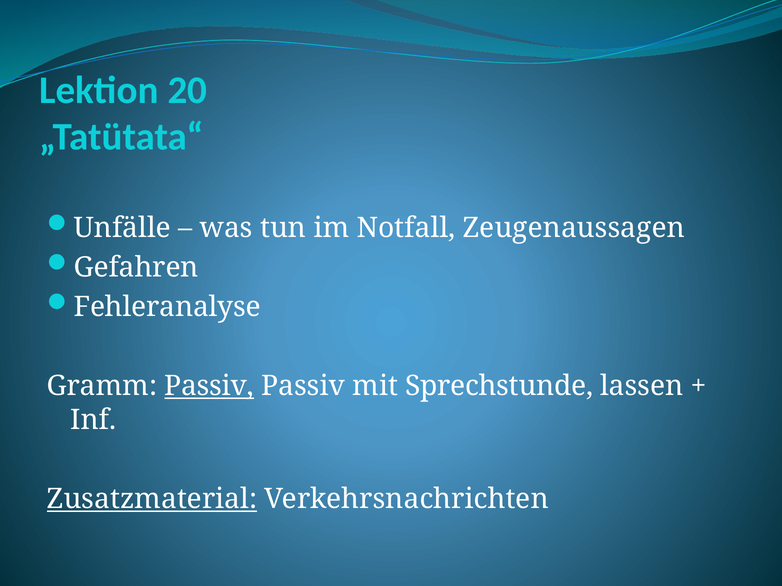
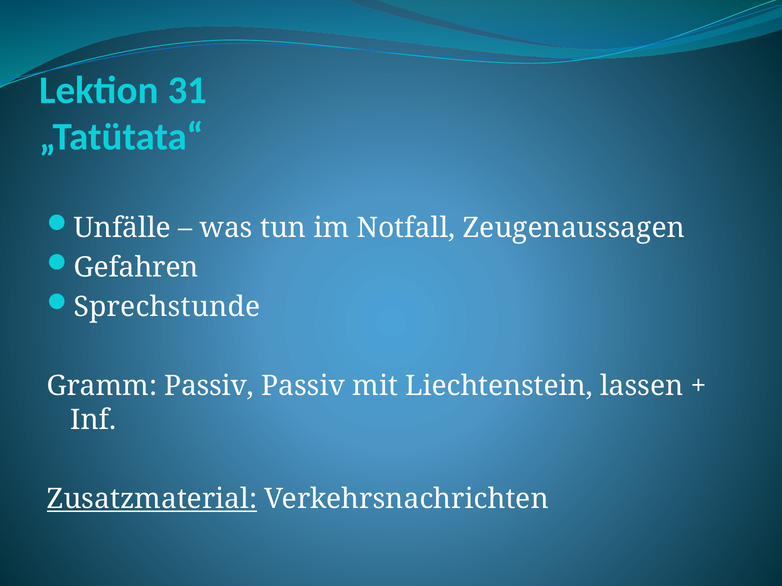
20: 20 -> 31 (187, 90)
Fehleranalyse: Fehleranalyse -> Sprechstunde (167, 307)
Passiv underline: present -> none (209, 386)
Sprechstunde: Sprechstunde -> Liechtenstein (499, 386)
